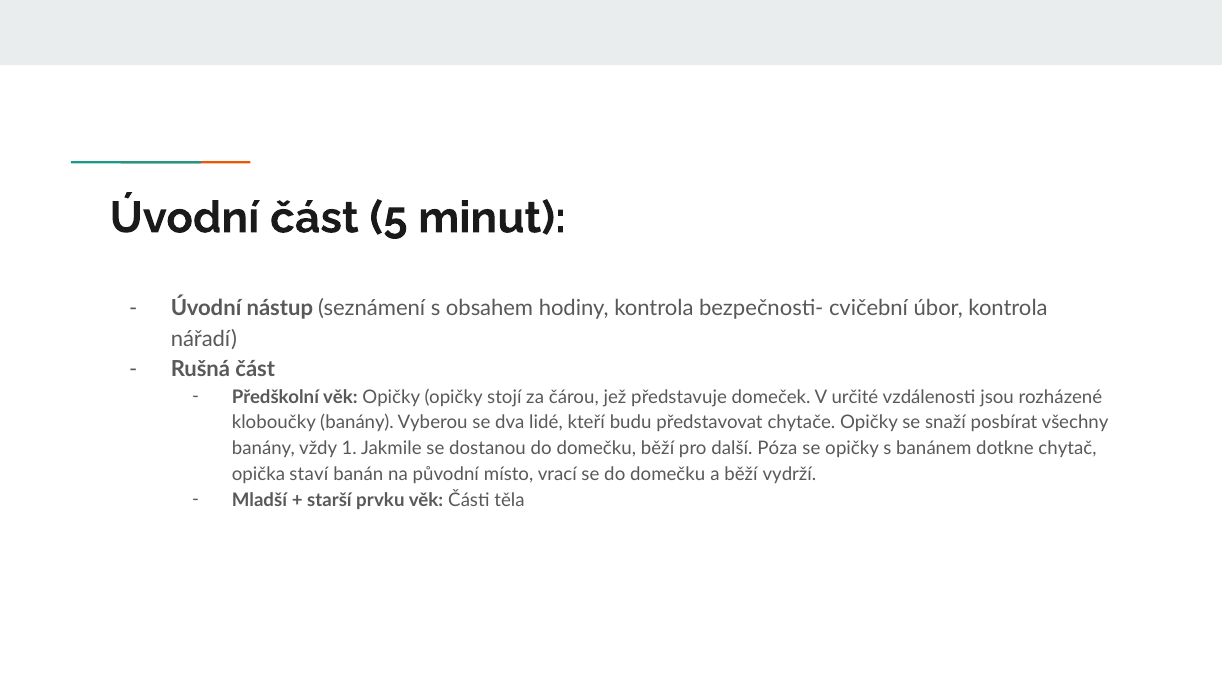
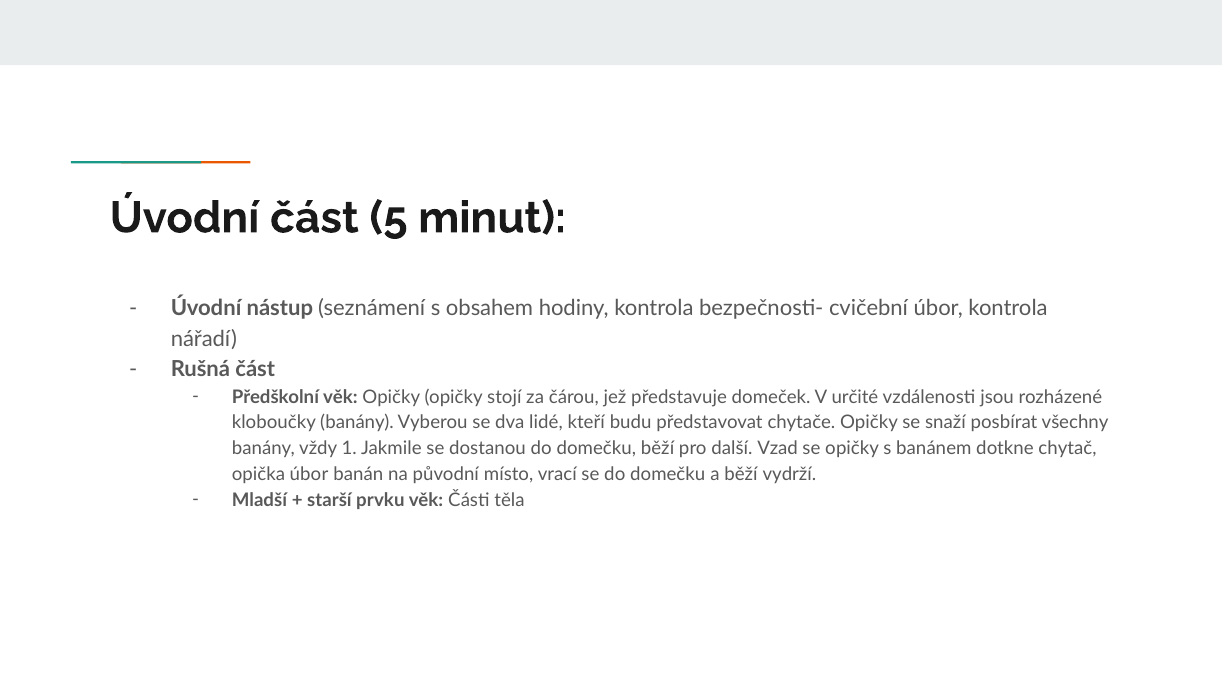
Póza: Póza -> Vzad (778, 449)
opička staví: staví -> úbor (309, 474)
